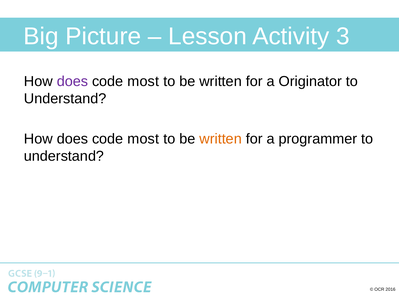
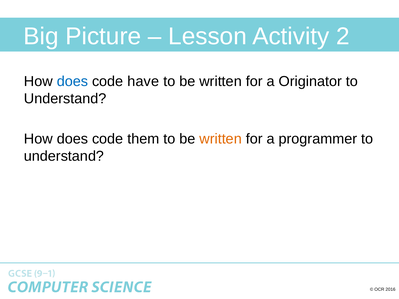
3: 3 -> 2 (343, 36)
does colour: purple -> blue (72, 81)
most: most -> have (143, 81)
most: most -> them (143, 139)
